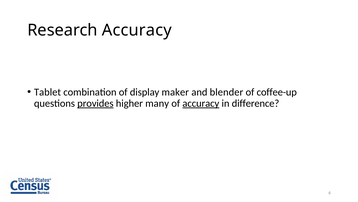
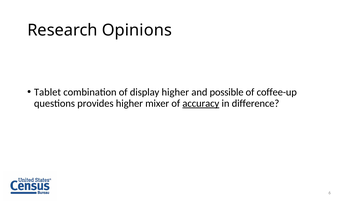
Research Accuracy: Accuracy -> Opinions (137, 30)
display maker: maker -> higher (175, 92)
blender: blender -> possible (227, 92)
provides underline: present -> none (95, 103)
many: many -> mixer (157, 103)
